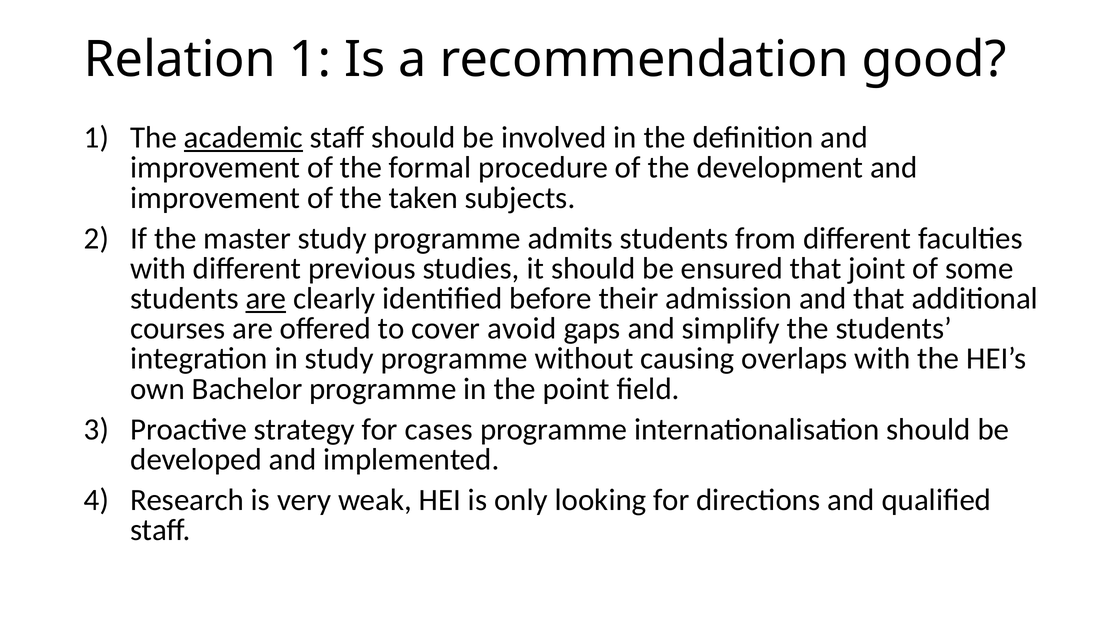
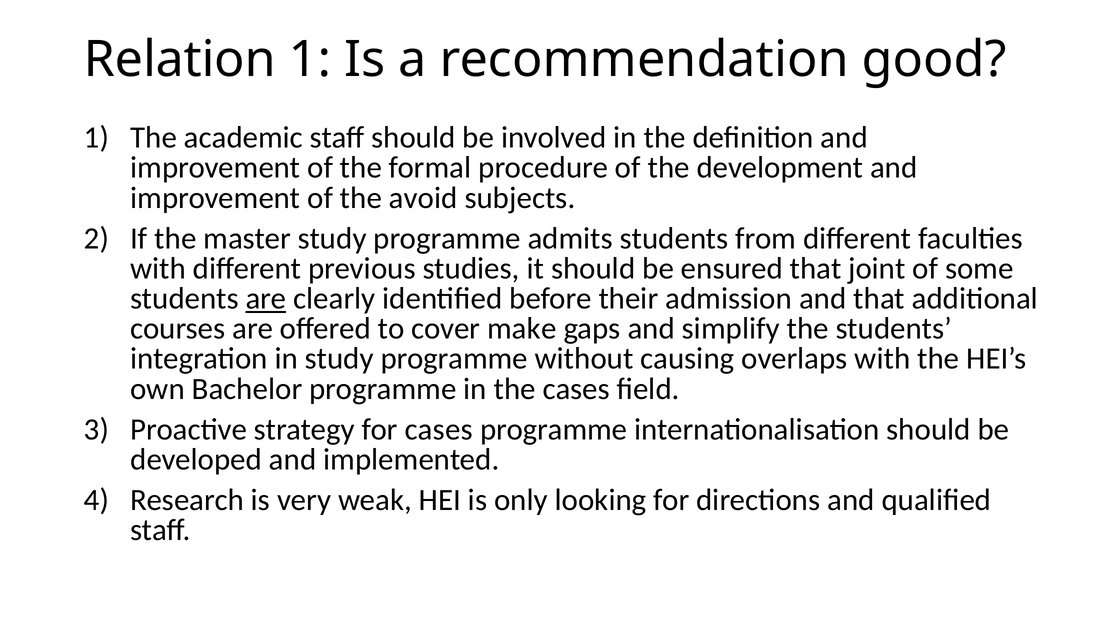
academic underline: present -> none (243, 138)
taken: taken -> avoid (423, 198)
avoid: avoid -> make (522, 329)
the point: point -> cases (576, 389)
